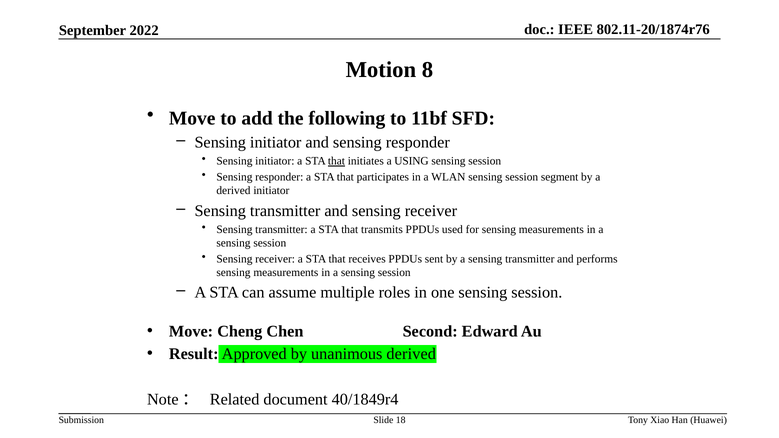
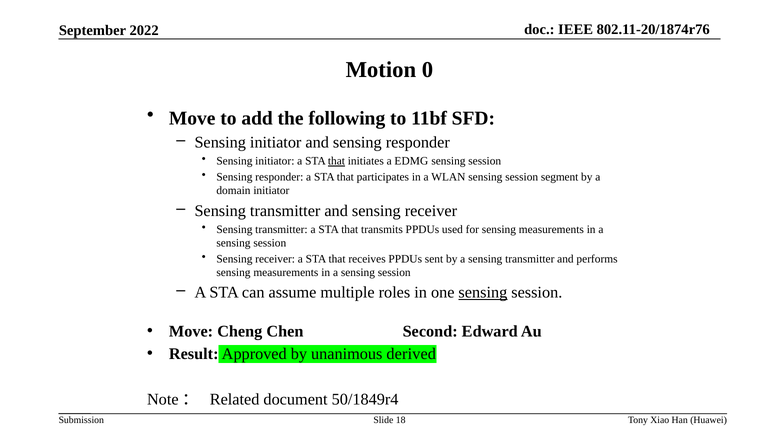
8: 8 -> 0 (428, 70)
USING: USING -> EDMG (411, 161)
derived: derived -> domain (233, 191)
sensing underline: none -> present (483, 293)
40/1849r4: 40/1849r4 -> 50/1849r4 (365, 400)
